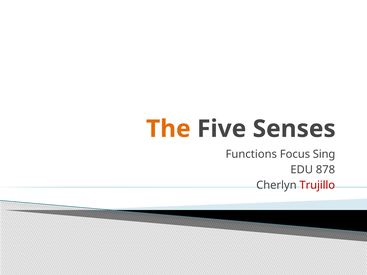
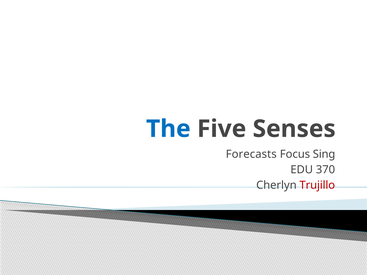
The colour: orange -> blue (168, 129)
Functions: Functions -> Forecasts (251, 154)
878: 878 -> 370 (325, 170)
